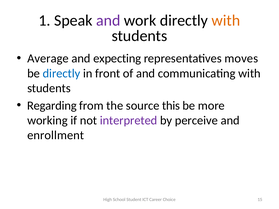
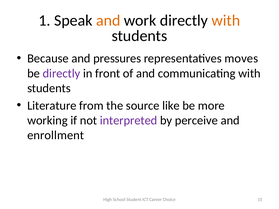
and colour: purple -> orange (108, 21)
Average: Average -> Because (48, 59)
expecting: expecting -> pressures (117, 59)
directly colour: blue -> purple (61, 73)
Regarding: Regarding -> Literature (52, 106)
this: this -> like (171, 106)
